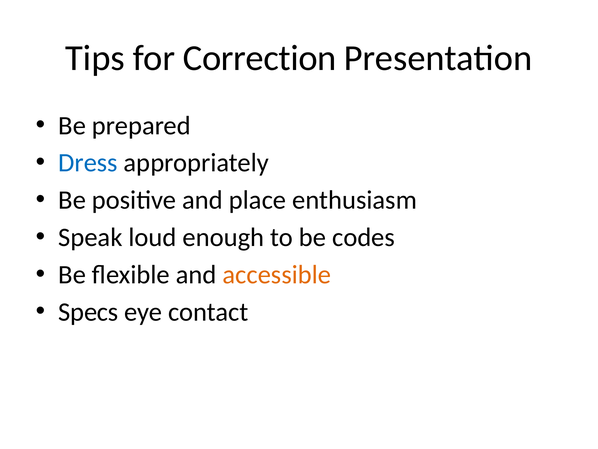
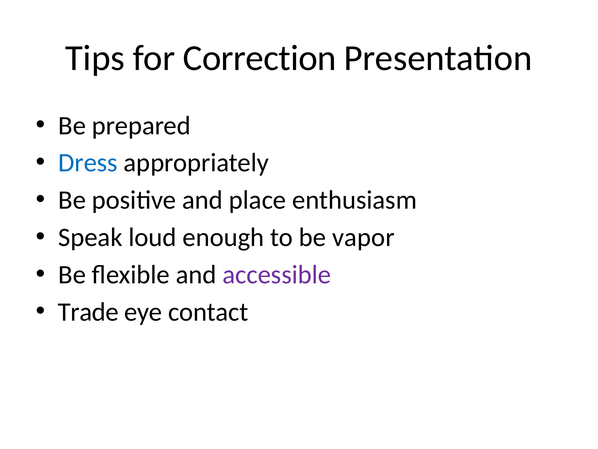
codes: codes -> vapor (363, 237)
accessible colour: orange -> purple (277, 274)
Specs: Specs -> Trade (88, 312)
